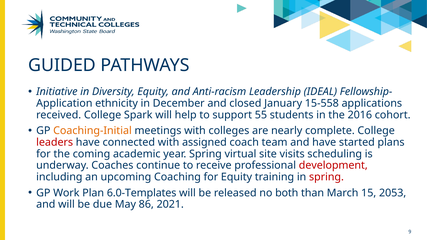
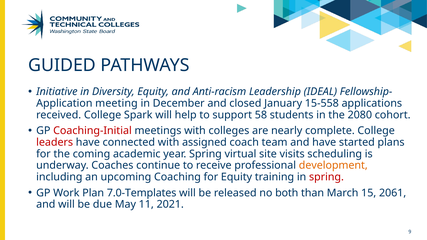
ethnicity: ethnicity -> meeting (116, 103)
55: 55 -> 58 (261, 115)
2016: 2016 -> 2080 (360, 115)
Coaching-Initial colour: orange -> red (92, 131)
development colour: red -> orange (333, 165)
6.0-Templates: 6.0-Templates -> 7.0-Templates (142, 193)
2053: 2053 -> 2061 (393, 193)
86: 86 -> 11 (146, 204)
